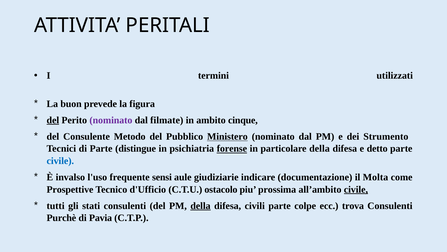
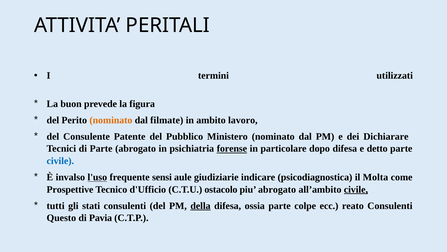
del underline: present -> none (53, 120)
nominato colour: purple -> orange (111, 120)
cinque: cinque -> lavoro (243, 120)
Metodo: Metodo -> Patente (130, 136)
Ministero underline: present -> none (227, 136)
Strumento: Strumento -> Dichiarare (386, 136)
Parte distingue: distingue -> abrogato (136, 148)
particolare della: della -> dopo (320, 148)
l'uso underline: none -> present (97, 177)
documentazione: documentazione -> psicodiagnostica (315, 177)
piu prossima: prossima -> abrogato (277, 189)
civili: civili -> ossia (255, 205)
trova: trova -> reato (353, 205)
Purchè: Purchè -> Questo (61, 218)
